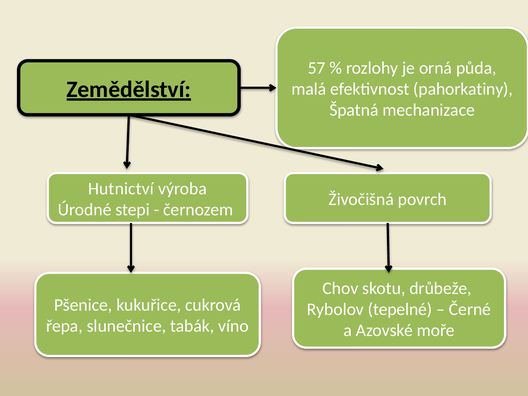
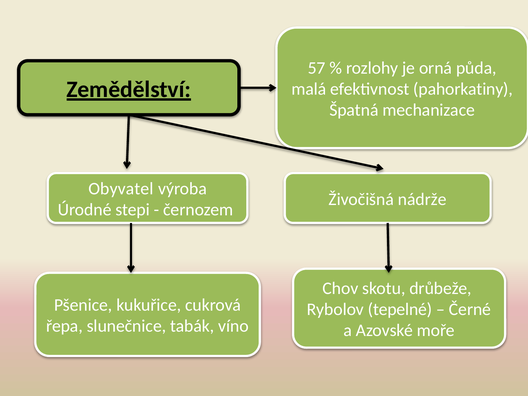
Hutnictví: Hutnictví -> Obyvatel (121, 189)
povrch: povrch -> nádrže (422, 199)
